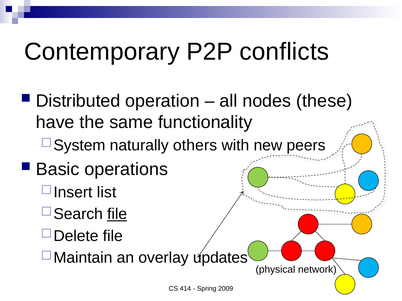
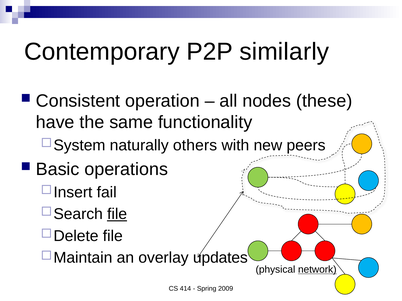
conflicts: conflicts -> similarly (284, 52)
Distributed: Distributed -> Consistent (78, 101)
list: list -> fail (107, 193)
network underline: none -> present (317, 270)
